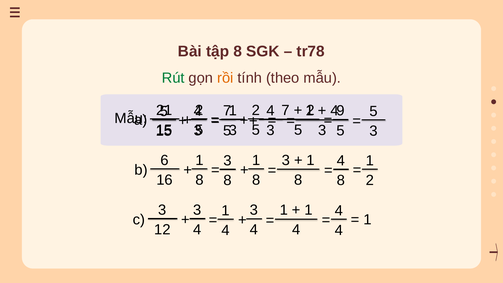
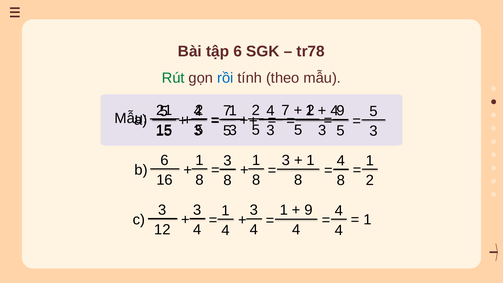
tập 8: 8 -> 6 (238, 51)
rồi colour: orange -> blue (225, 78)
1: 1 -> 9 (309, 210)
